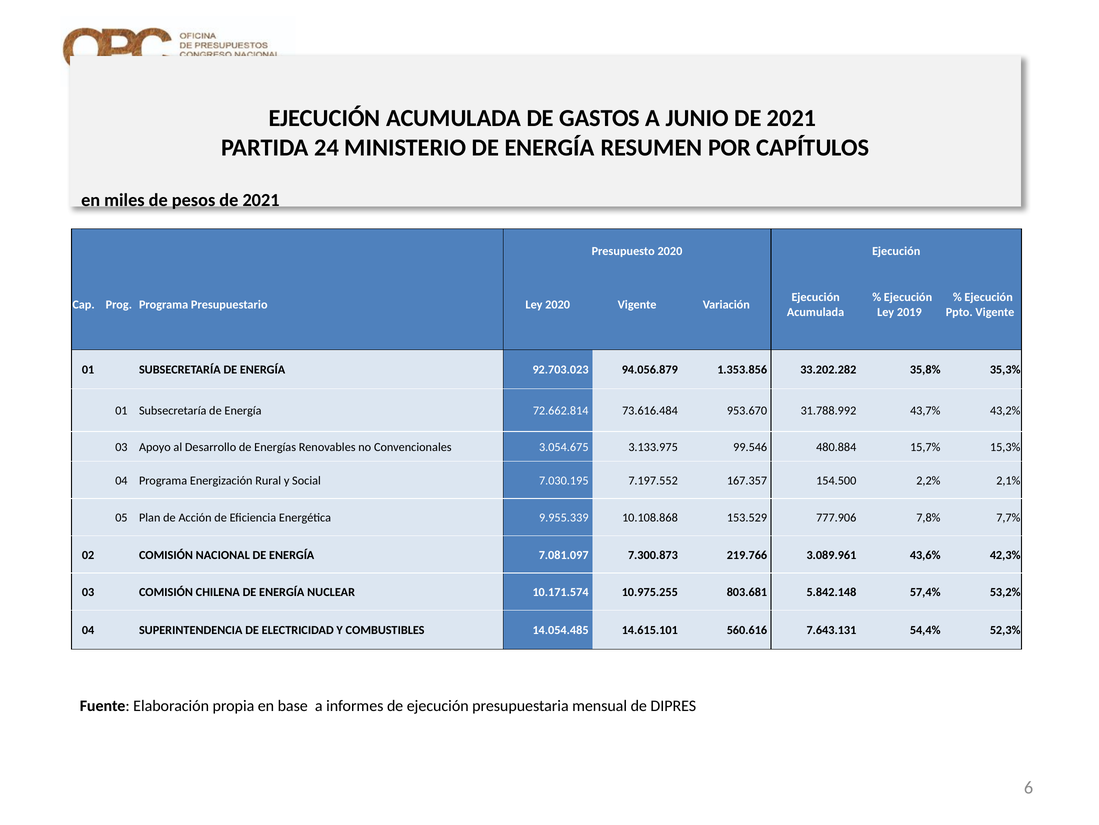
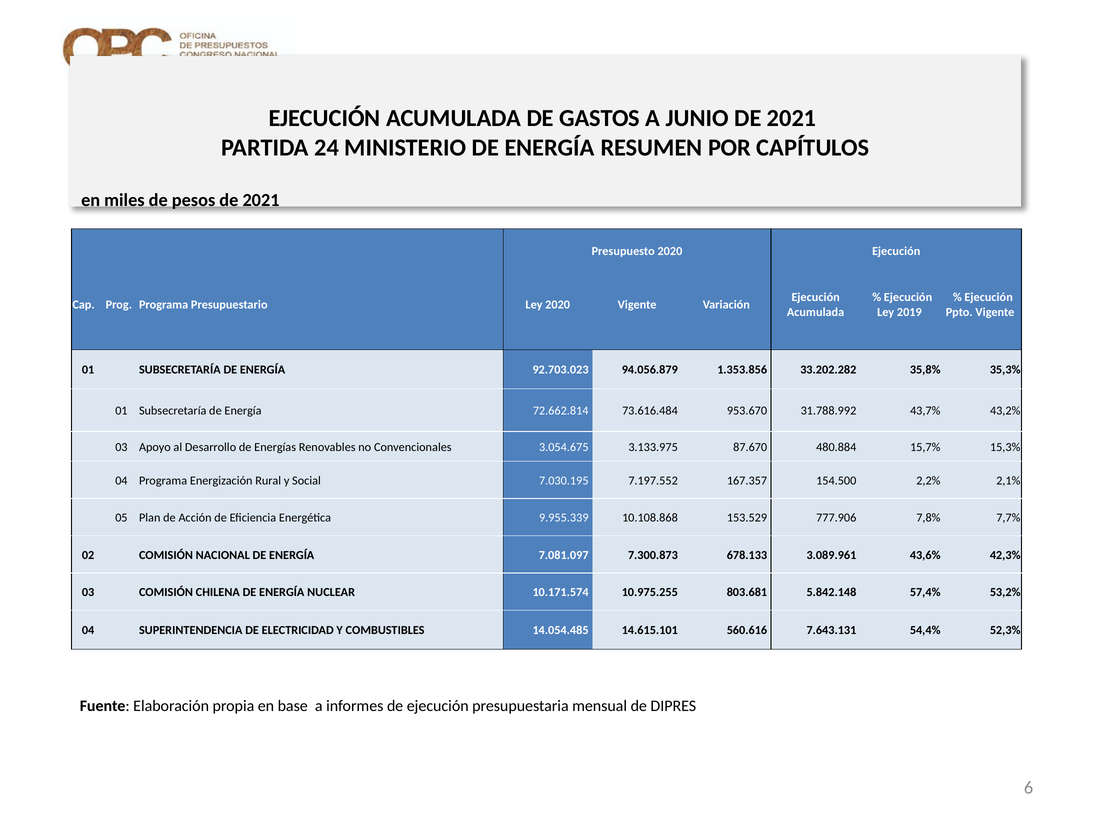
99.546: 99.546 -> 87.670 (750, 447)
219.766: 219.766 -> 678.133 (747, 554)
